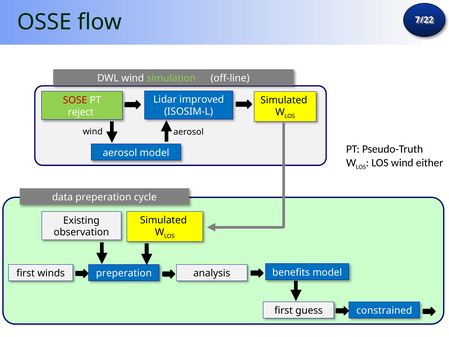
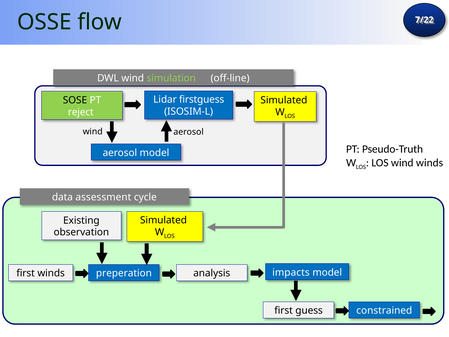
improved: improved -> firstguess (202, 100)
SOSE colour: red -> black (75, 100)
wind either: either -> winds (430, 163)
data preperation: preperation -> assessment (103, 197)
benefits: benefits -> impacts (291, 272)
